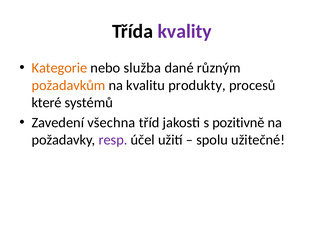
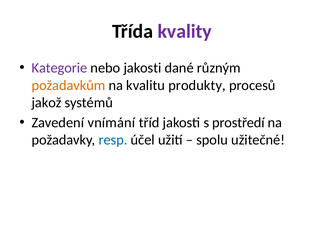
Kategorie colour: orange -> purple (59, 68)
nebo služba: služba -> jakosti (142, 68)
které: které -> jakož (47, 103)
všechna: všechna -> vnímání (111, 123)
pozitivně: pozitivně -> prostředí (238, 123)
resp colour: purple -> blue (113, 140)
